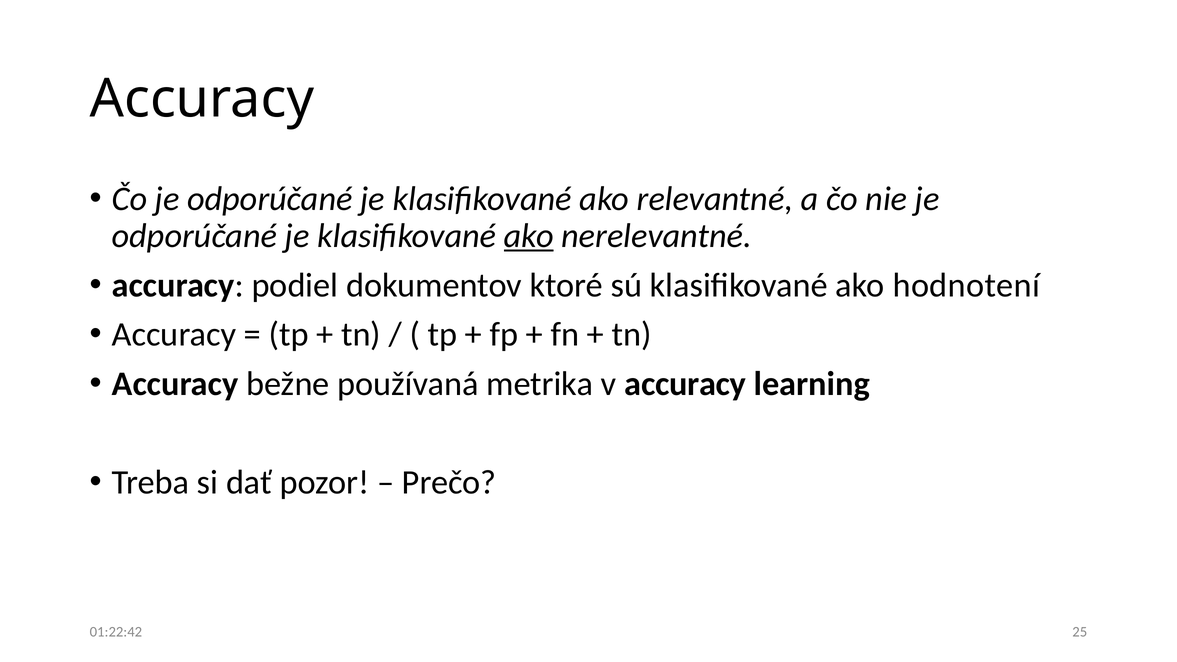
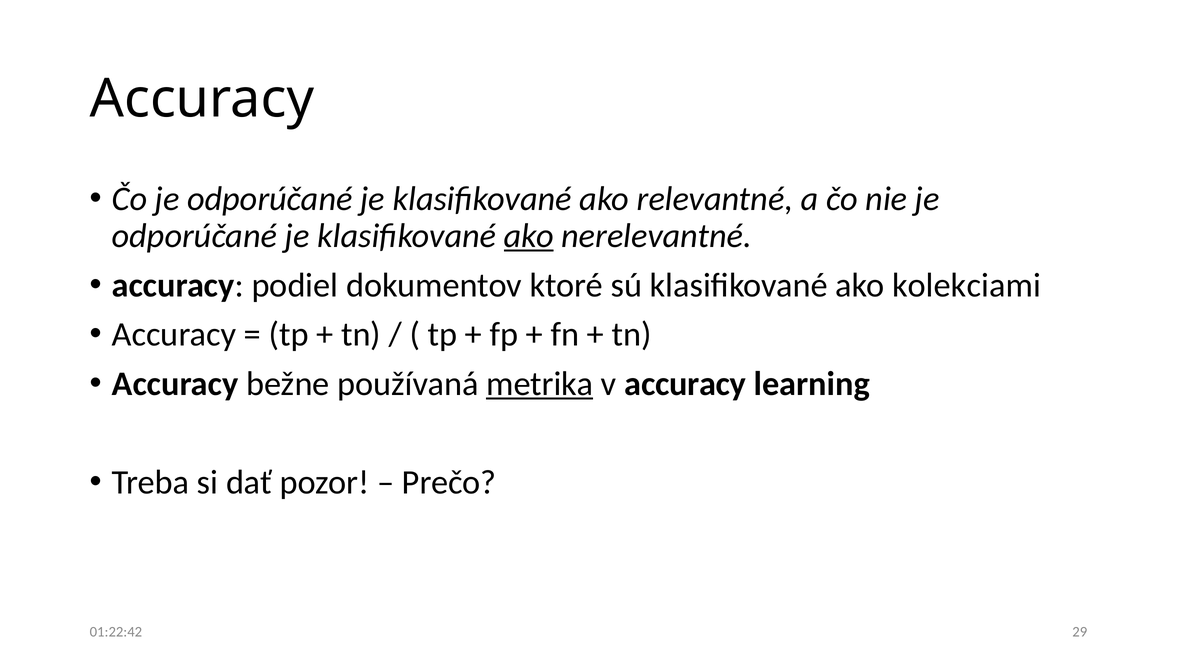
hodnotení: hodnotení -> kolekciami (967, 285)
metrika underline: none -> present (540, 384)
25: 25 -> 29 (1080, 632)
